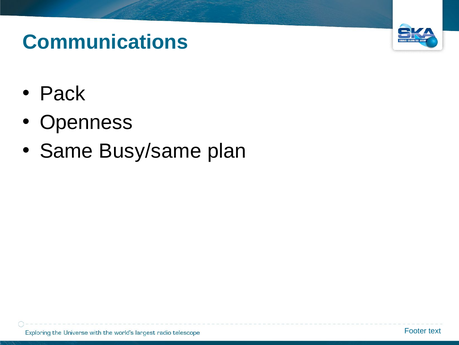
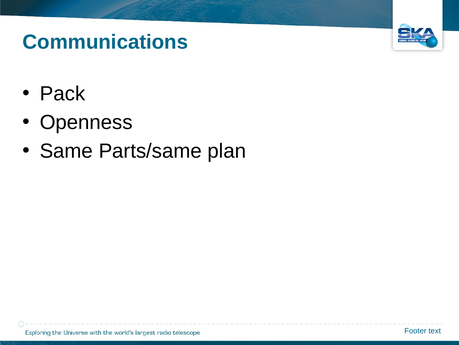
Busy/same: Busy/same -> Parts/same (150, 151)
